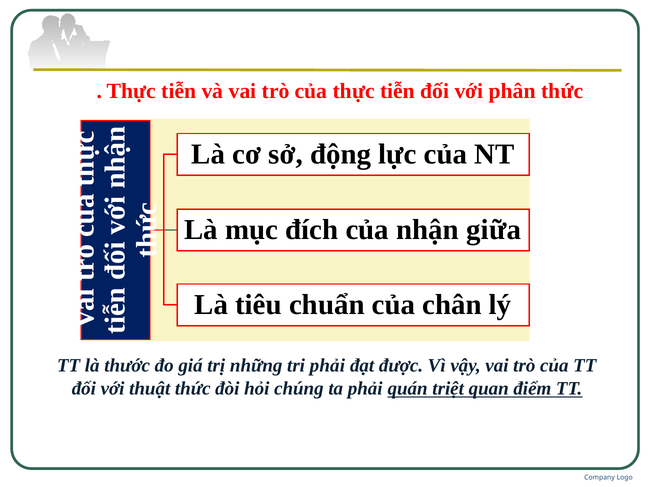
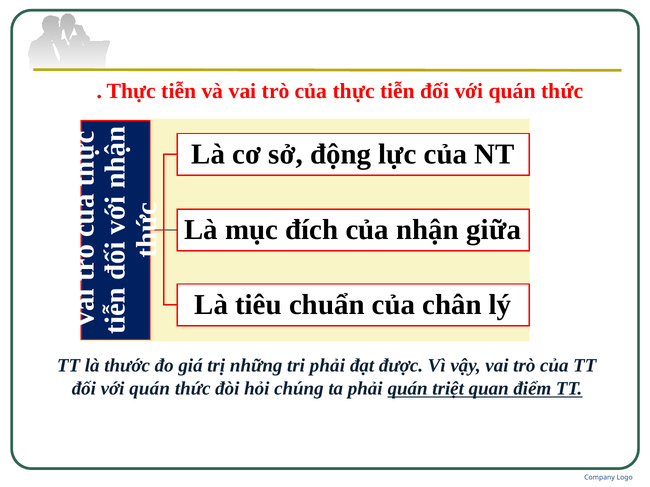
tiễn đối với phân: phân -> quán (512, 91)
thuật: thuật -> quán (150, 389)
